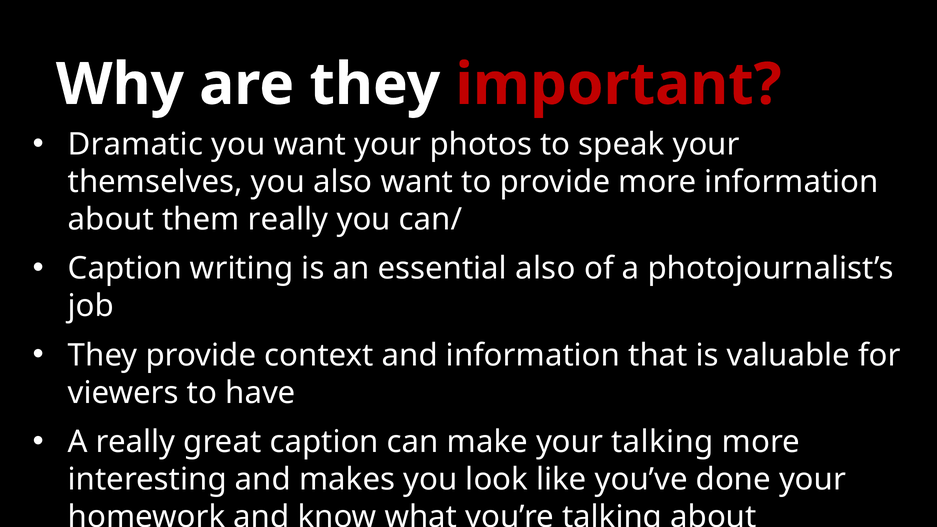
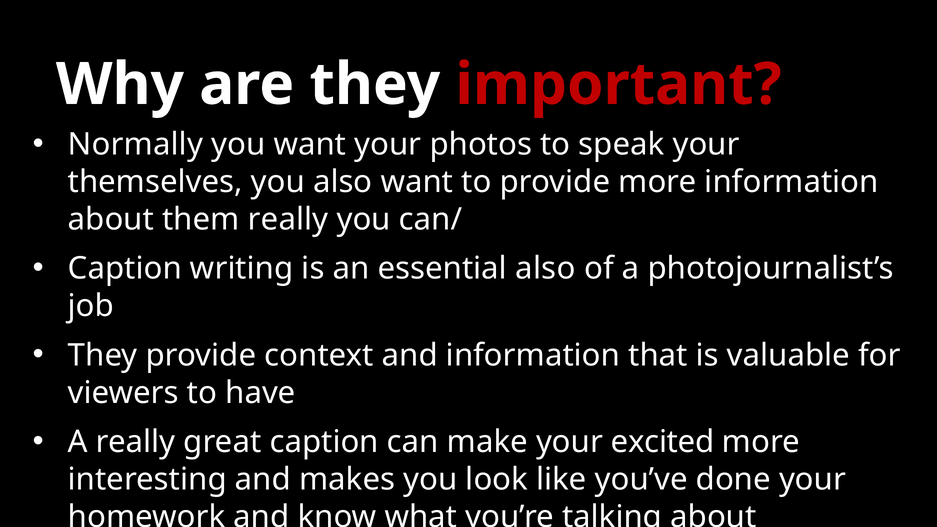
Dramatic: Dramatic -> Normally (135, 144)
your talking: talking -> excited (663, 442)
